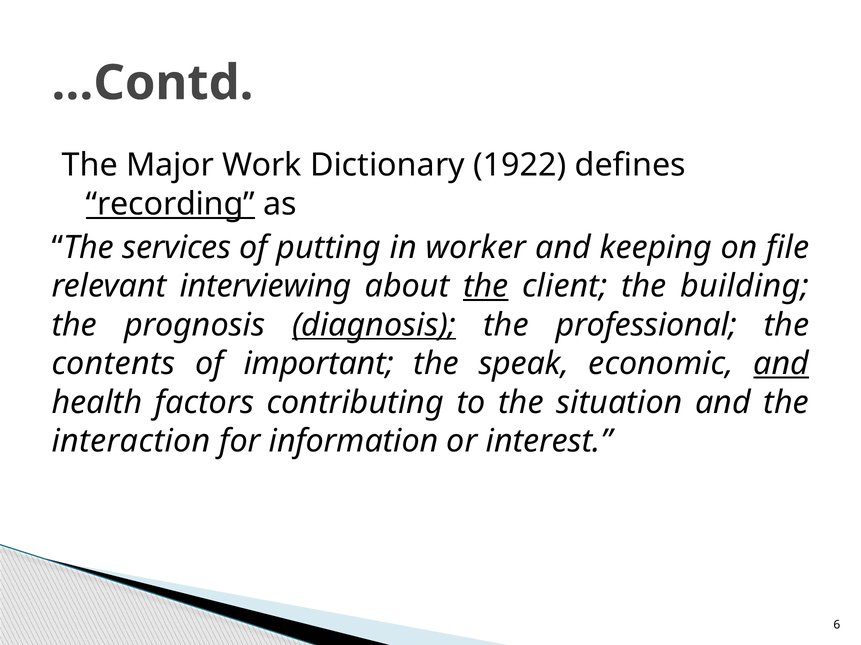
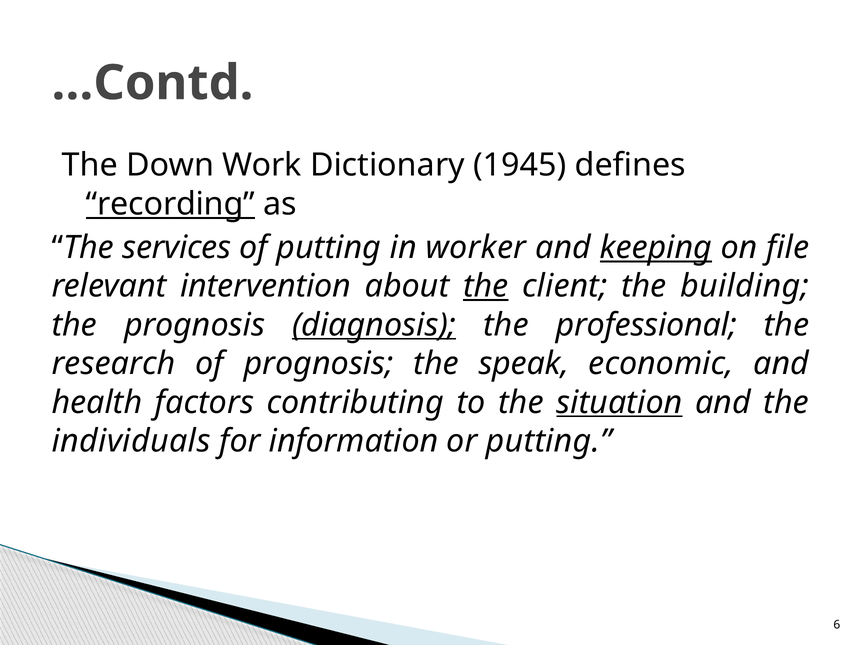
Major: Major -> Down (170, 165)
1922: 1922 -> 1945 (520, 165)
keeping underline: none -> present (656, 248)
interviewing: interviewing -> intervention (266, 286)
contents: contents -> research (113, 364)
of important: important -> prognosis (319, 364)
and underline: present -> none (781, 364)
situation underline: none -> present (619, 403)
interaction: interaction -> individuals (131, 442)
or interest: interest -> putting (549, 442)
